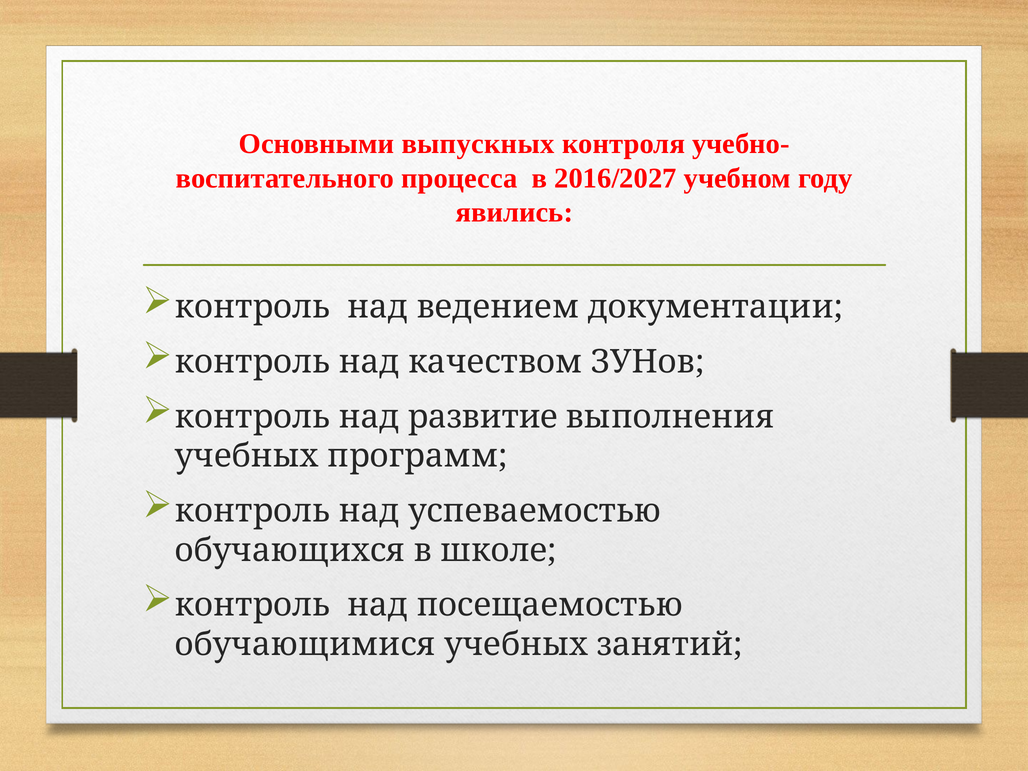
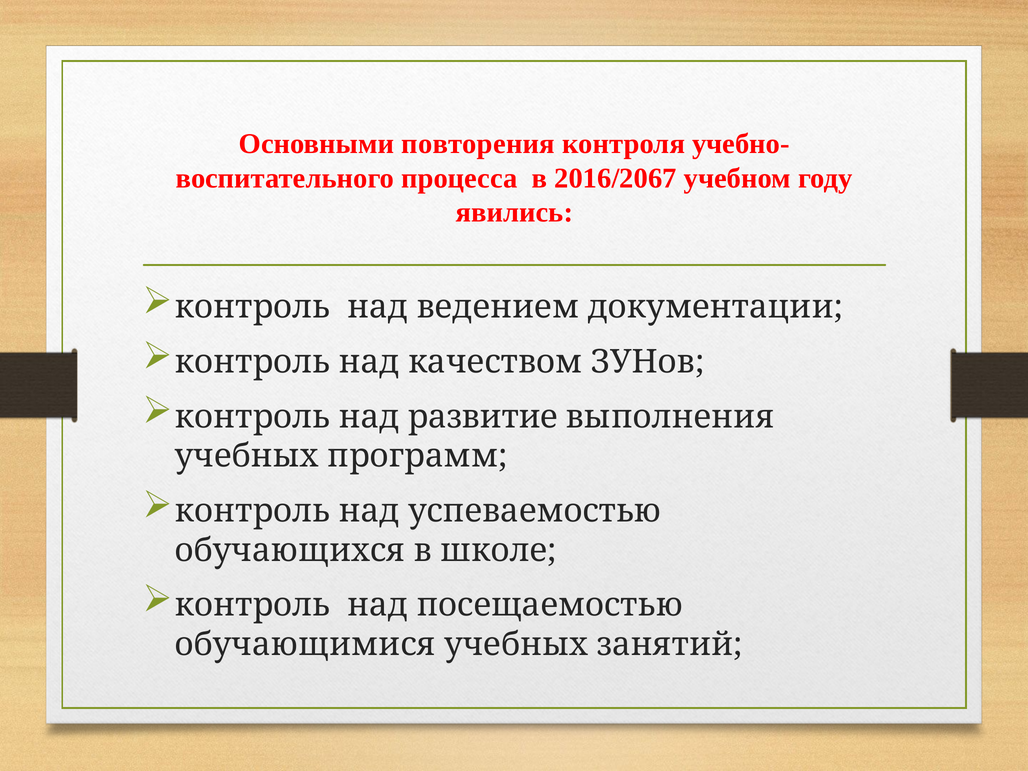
выпускных: выпускных -> повторения (478, 144)
2016/2027: 2016/2027 -> 2016/2067 (615, 178)
